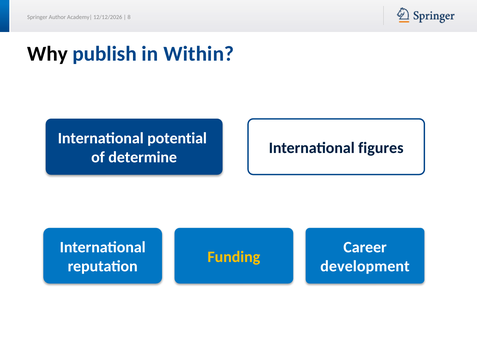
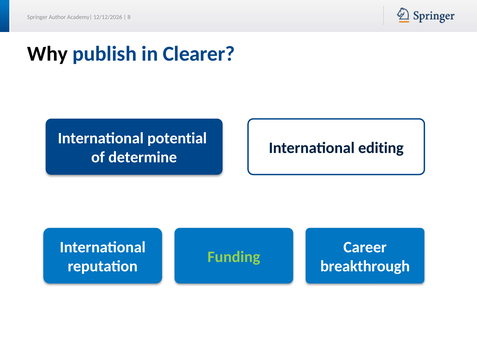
Within: Within -> Clearer (199, 54)
figures: figures -> editing (381, 148)
Funding colour: yellow -> light green (234, 257)
development: development -> breakthrough (365, 266)
